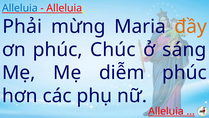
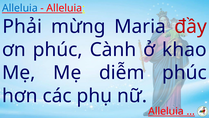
đầy colour: orange -> red (191, 27)
Chúc: Chúc -> Cành (113, 49)
sáng: sáng -> khao (184, 49)
